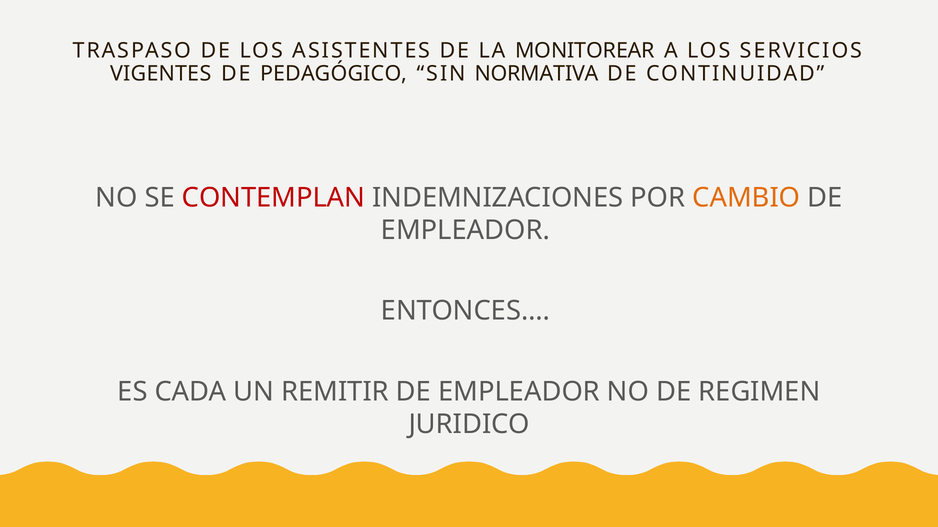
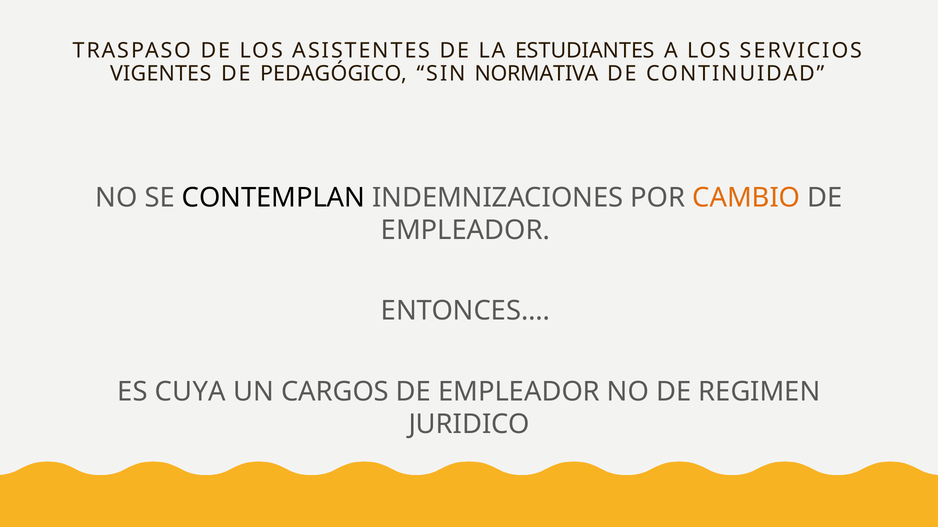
MONITOREAR: MONITOREAR -> ESTUDIANTES (585, 51)
CONTEMPLAN colour: red -> black (273, 198)
CADA: CADA -> CUYA (190, 392)
REMITIR: REMITIR -> CARGOS (335, 392)
